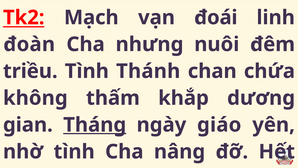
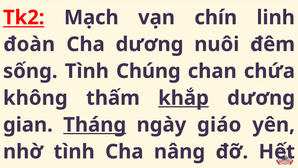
đoái: đoái -> chín (216, 18)
Cha nhưng: nhưng -> dương (150, 44)
triều: triều -> sống (30, 71)
Thánh: Thánh -> Chúng (148, 71)
khắp underline: none -> present (183, 98)
